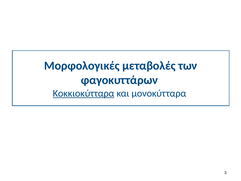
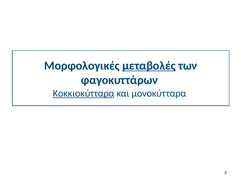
μεταβολές underline: none -> present (149, 66)
